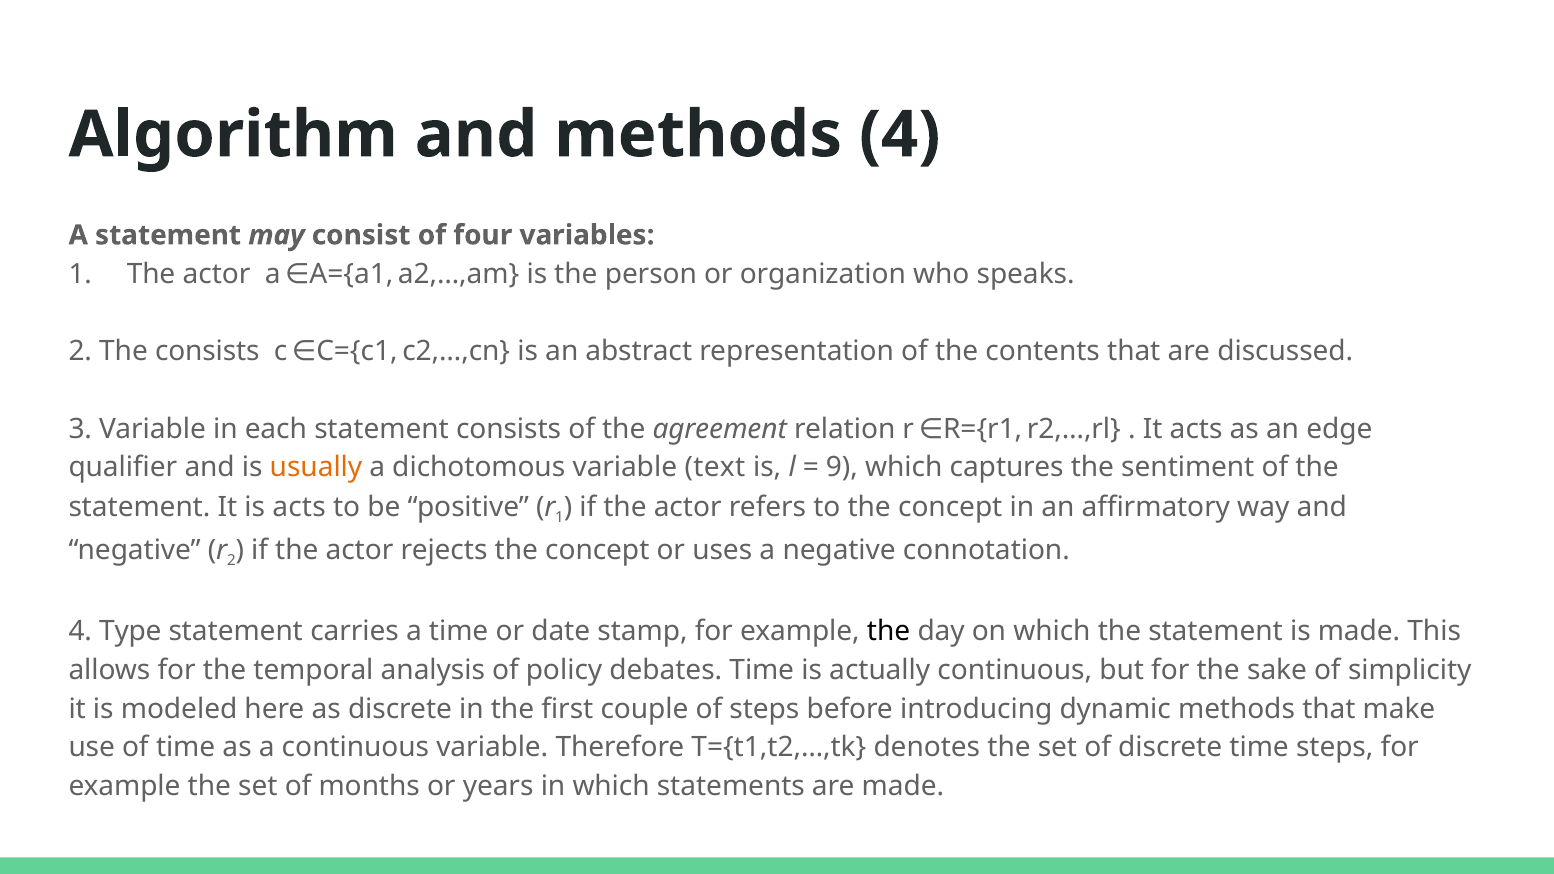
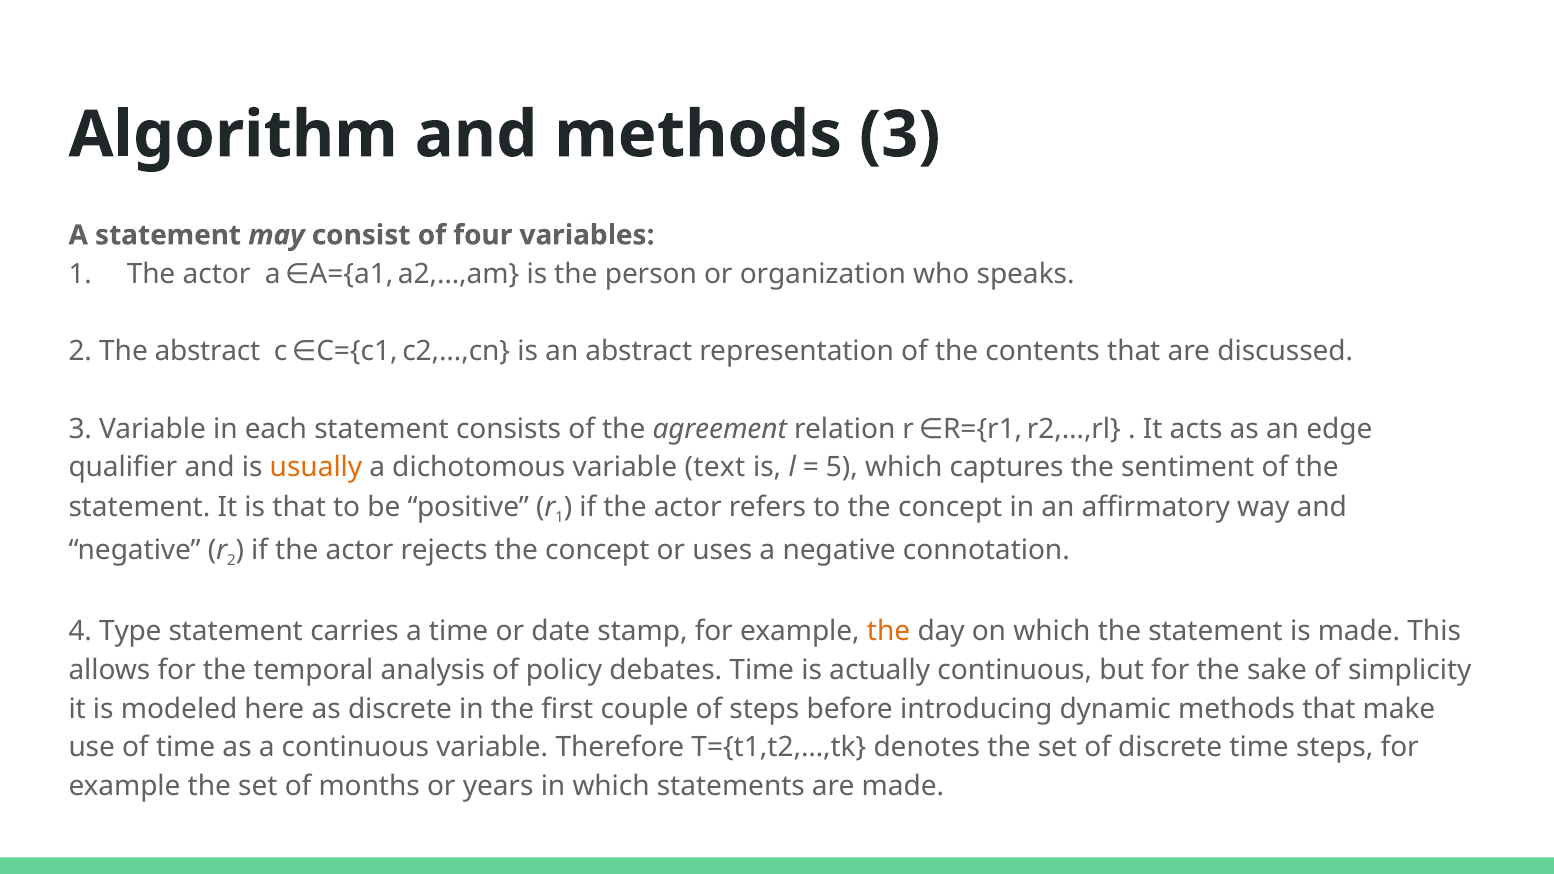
methods 4: 4 -> 3 (900, 135)
The consists: consists -> abstract (207, 351)
9: 9 -> 5 (842, 468)
is acts: acts -> that (299, 507)
the colour: black -> orange (889, 631)
